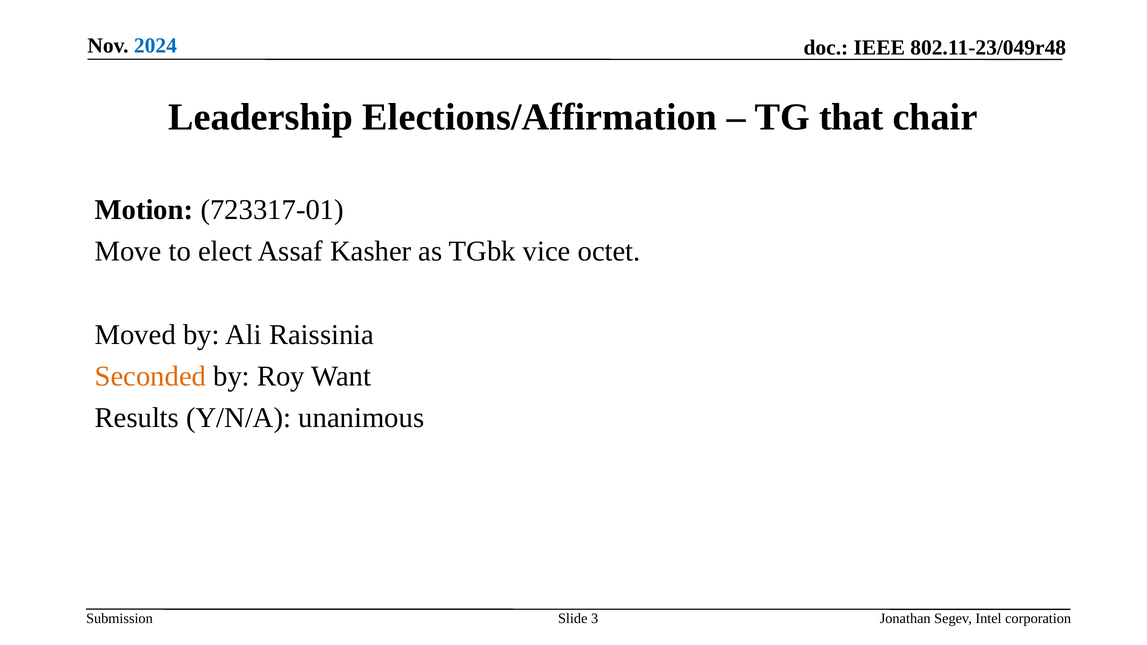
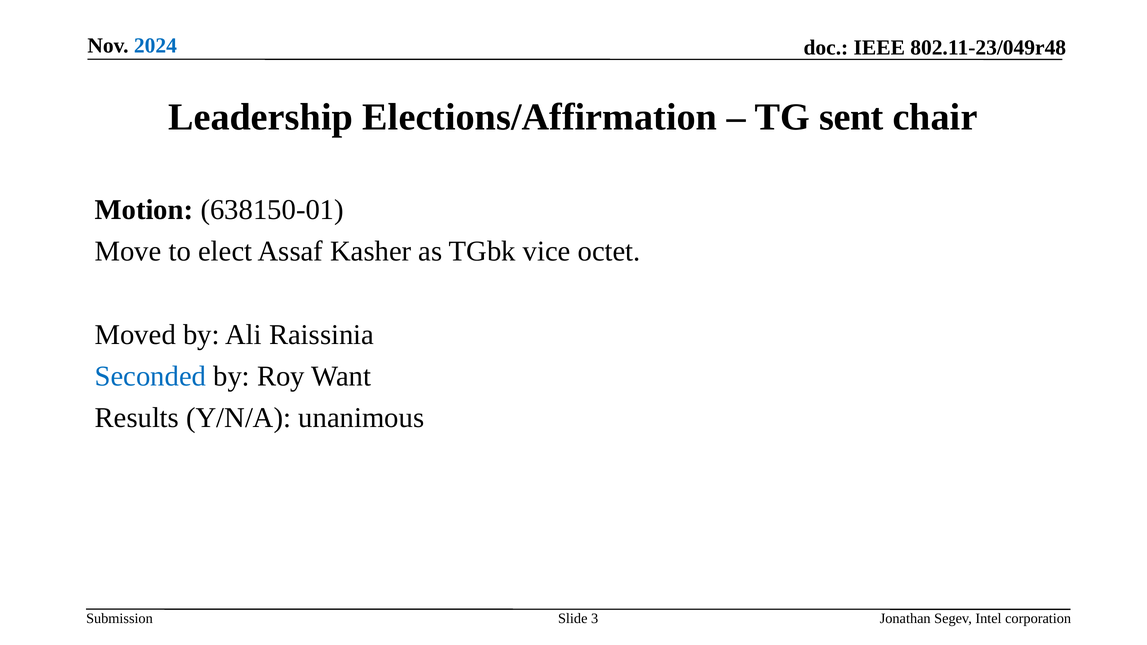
that: that -> sent (851, 117)
723317-01: 723317-01 -> 638150-01 (272, 210)
Seconded colour: orange -> blue (150, 376)
